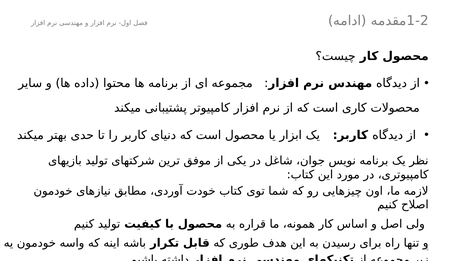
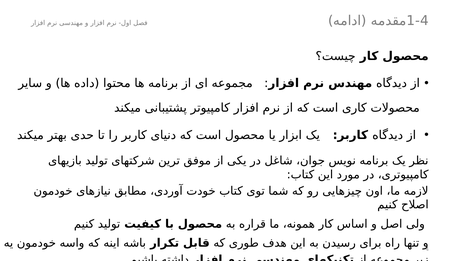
1-2: 1-2 -> 1-4 (418, 21)
